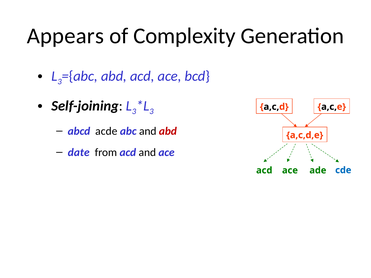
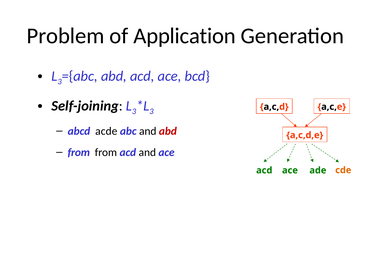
Appears: Appears -> Problem (65, 36)
Complexity: Complexity -> Application (185, 36)
date: date -> from (79, 152)
cde colour: blue -> orange (343, 170)
